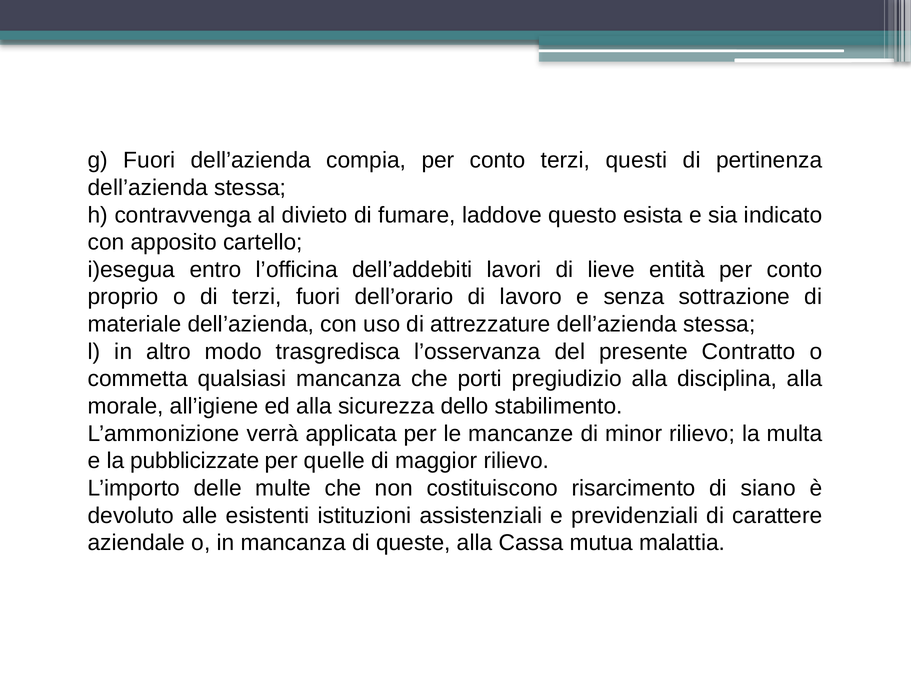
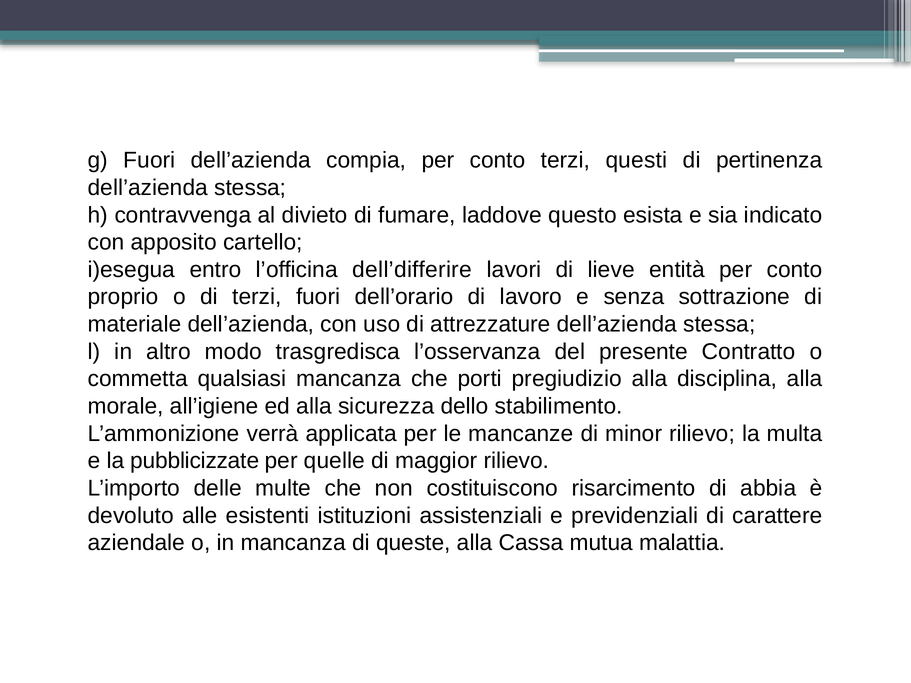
dell’addebiti: dell’addebiti -> dell’differire (412, 270)
siano: siano -> abbia (768, 488)
